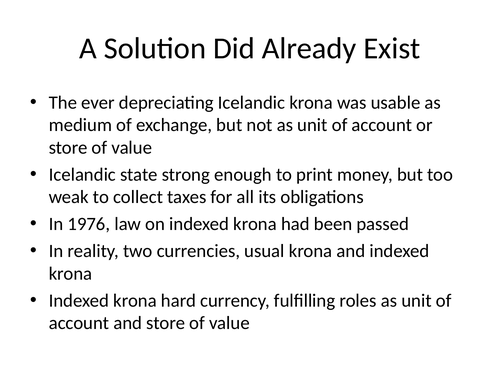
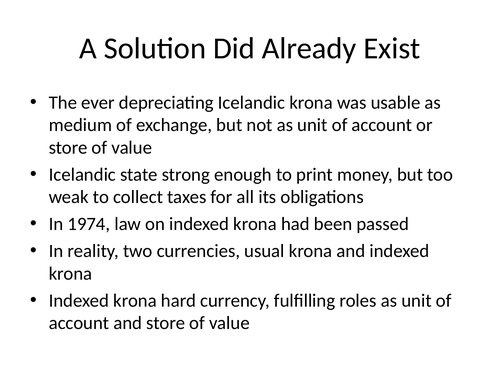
1976: 1976 -> 1974 (89, 224)
